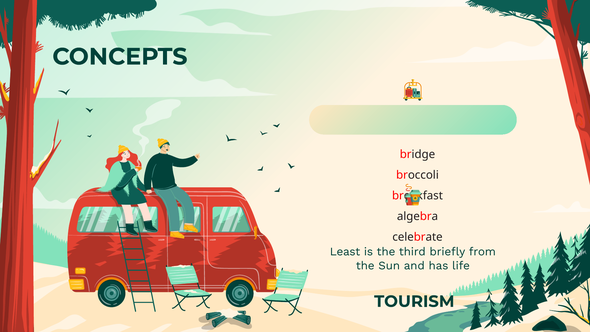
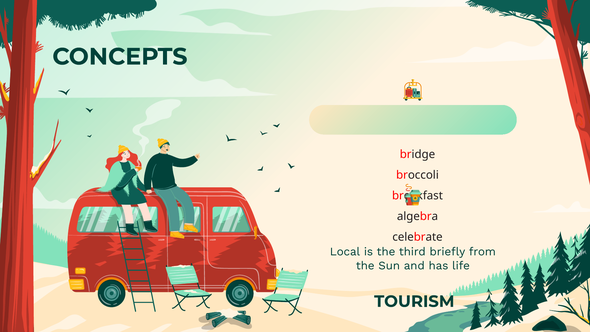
Least: Least -> Local (345, 252)
